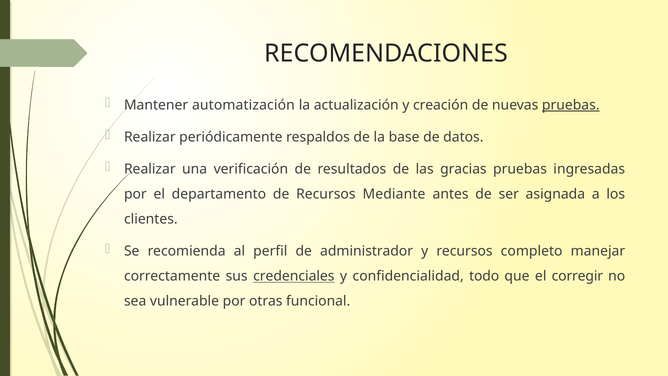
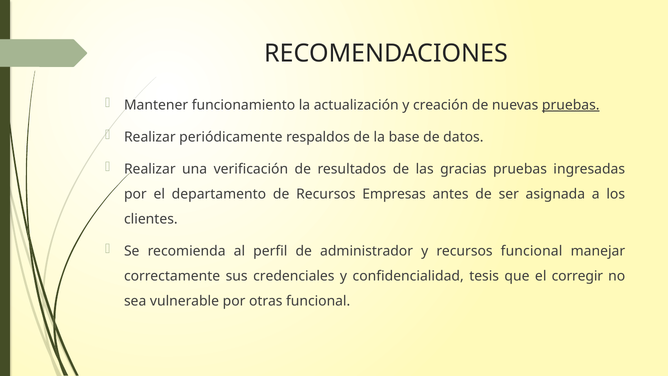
automatización: automatización -> funcionamiento (243, 105)
Mediante: Mediante -> Empresas (394, 194)
recursos completo: completo -> funcional (532, 251)
credenciales underline: present -> none (294, 276)
todo: todo -> tesis (484, 276)
